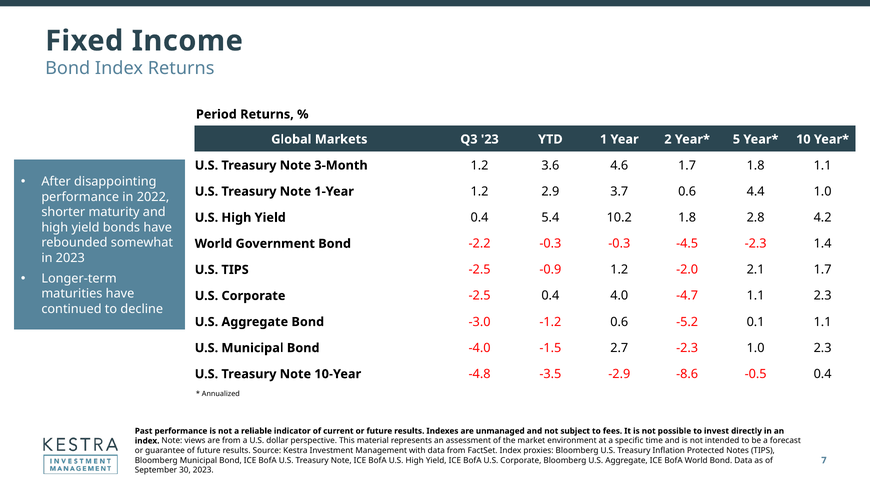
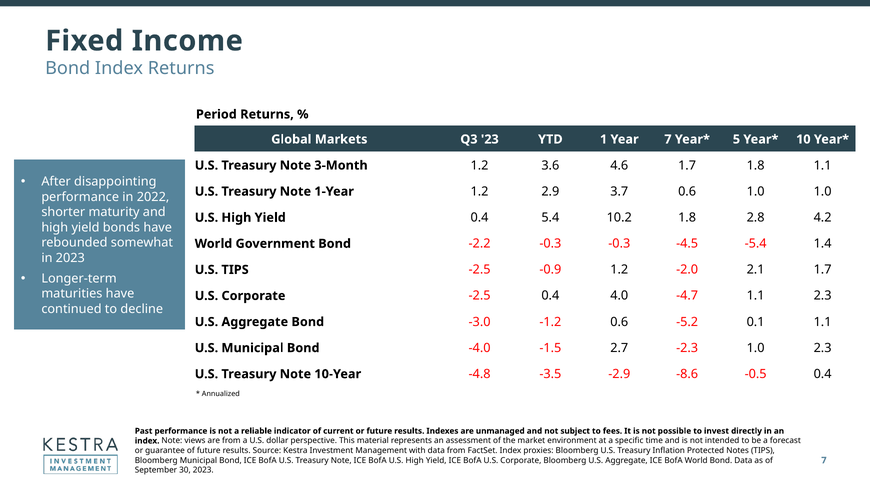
Year 2: 2 -> 7 (668, 139)
0.6 4.4: 4.4 -> 1.0 (756, 192)
-4.5 -2.3: -2.3 -> -5.4 (756, 244)
